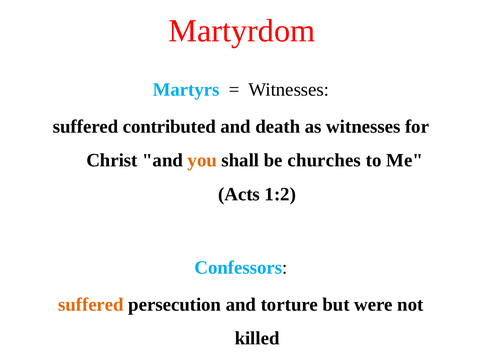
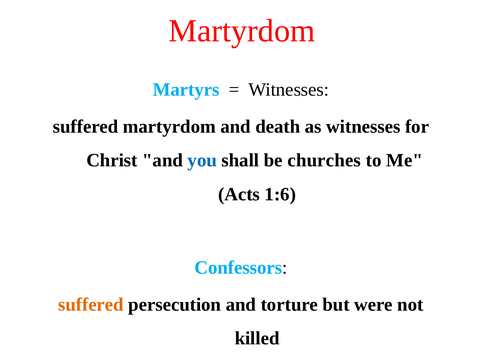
suffered contributed: contributed -> martyrdom (169, 127)
you colour: orange -> blue (202, 160)
1:2: 1:2 -> 1:6 (280, 194)
